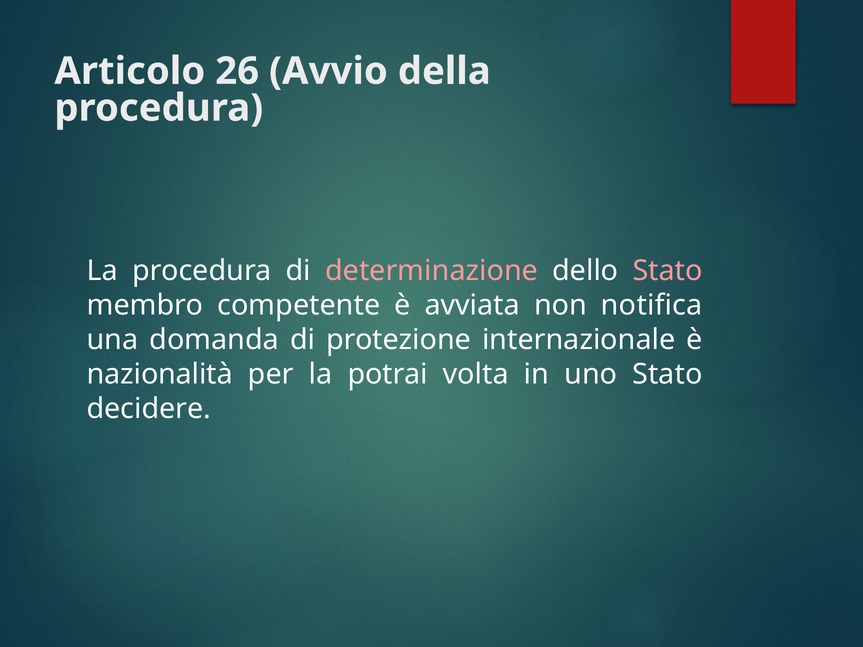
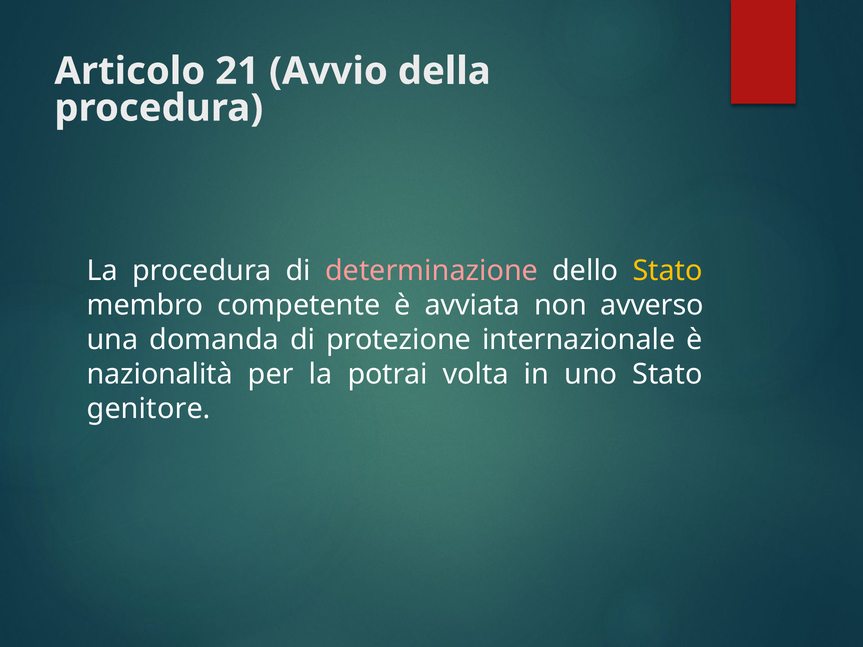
26: 26 -> 21 (237, 71)
Stato colour: pink -> yellow (668, 271)
notifica: notifica -> avverso (652, 305)
decidere: decidere -> genitore (149, 409)
